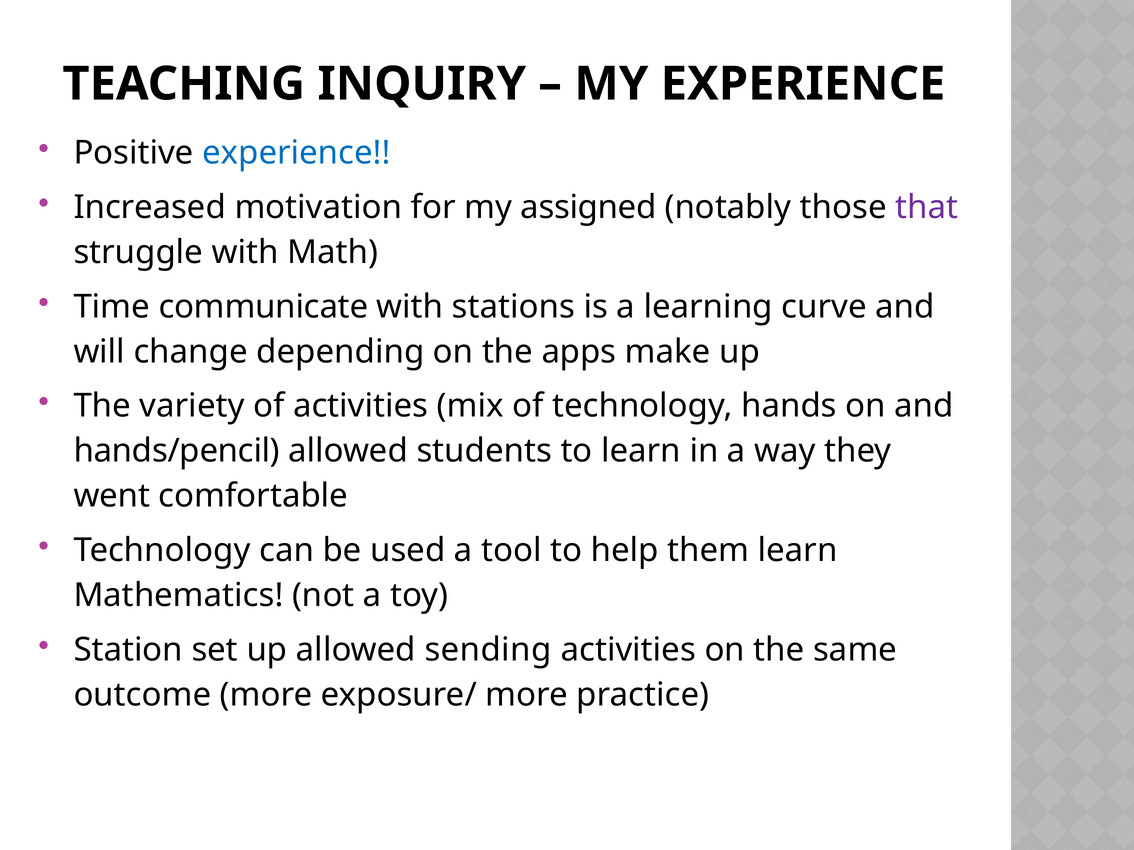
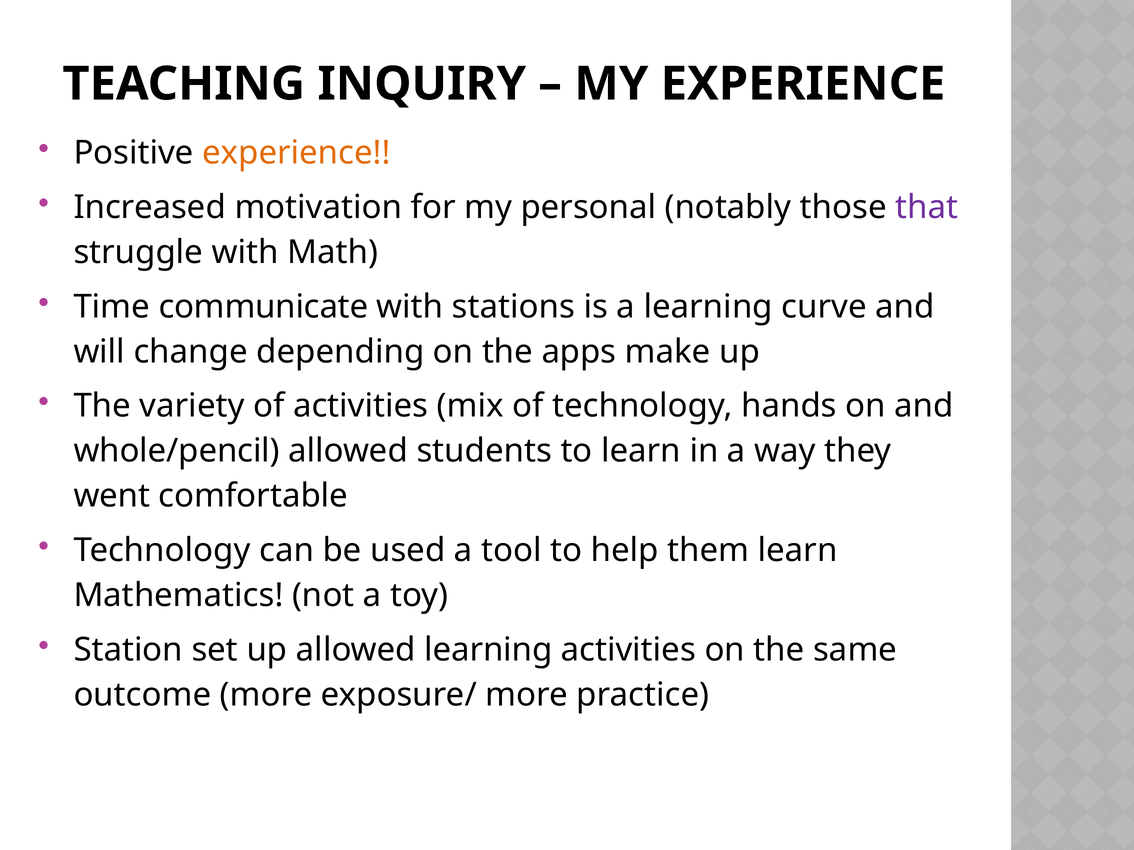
experience colour: blue -> orange (296, 153)
assigned: assigned -> personal (588, 207)
hands/pencil: hands/pencil -> whole/pencil (177, 451)
allowed sending: sending -> learning (488, 650)
